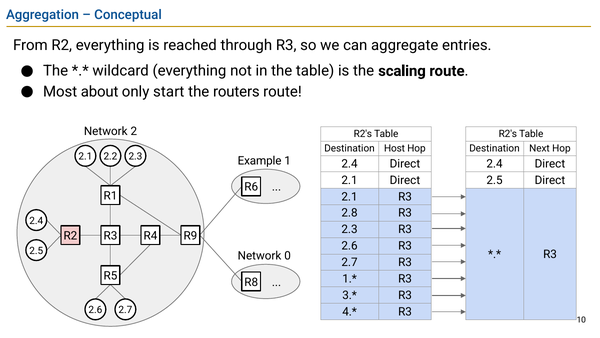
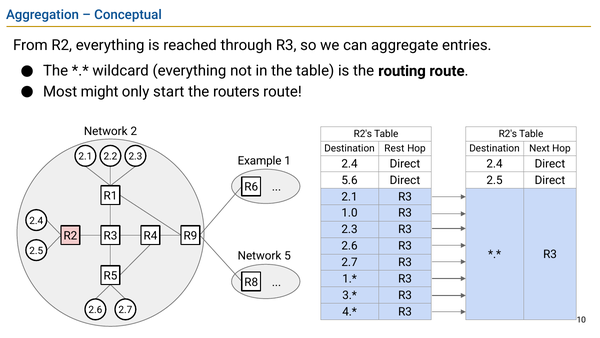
scaling: scaling -> routing (402, 71)
about: about -> might (100, 92)
Host: Host -> Rest (394, 148)
2.1: 2.1 -> 5.6 (350, 180)
2.8: 2.8 -> 1.0 (350, 213)
0: 0 -> 5 (288, 255)
